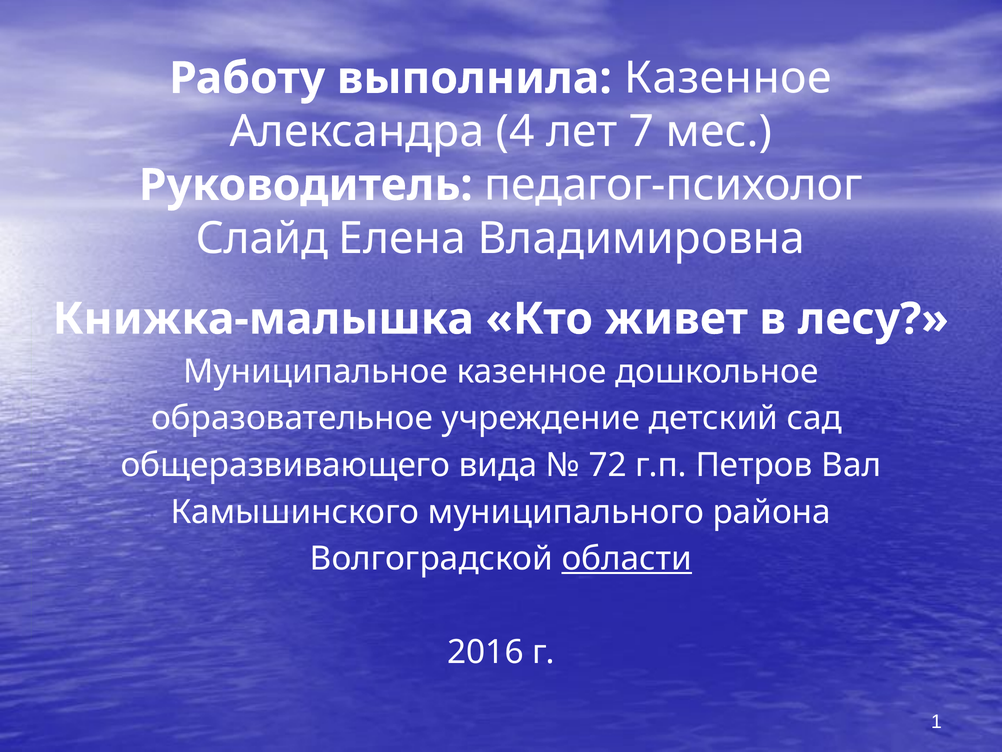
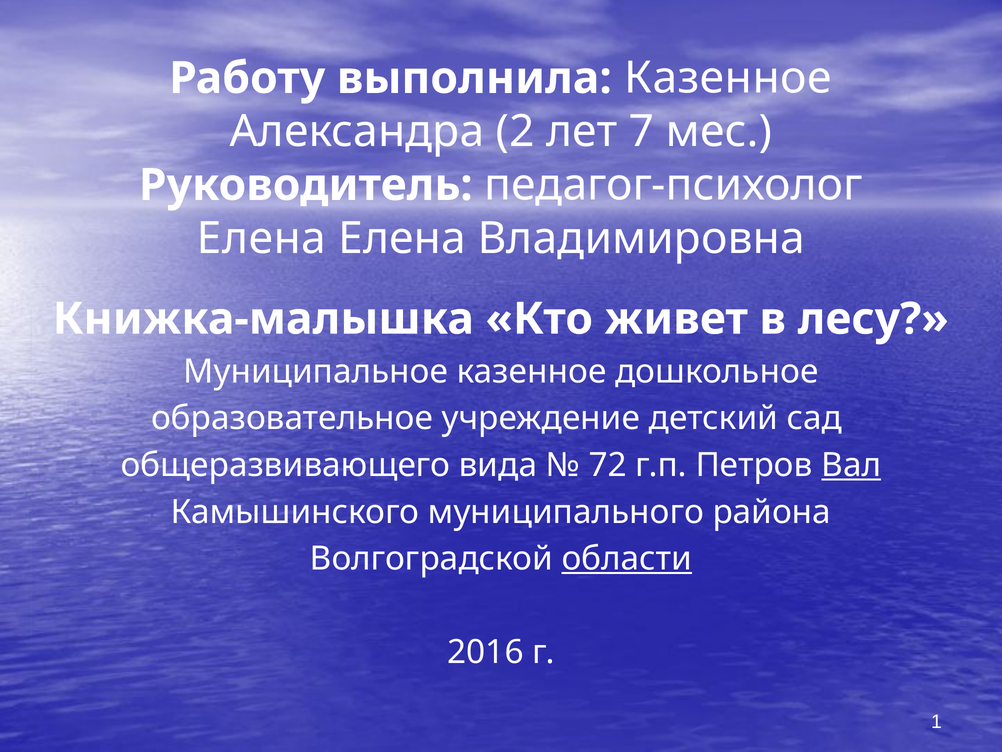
4: 4 -> 2 (515, 132)
Слайд: Слайд -> Елена (261, 239)
Вал underline: none -> present (851, 465)
